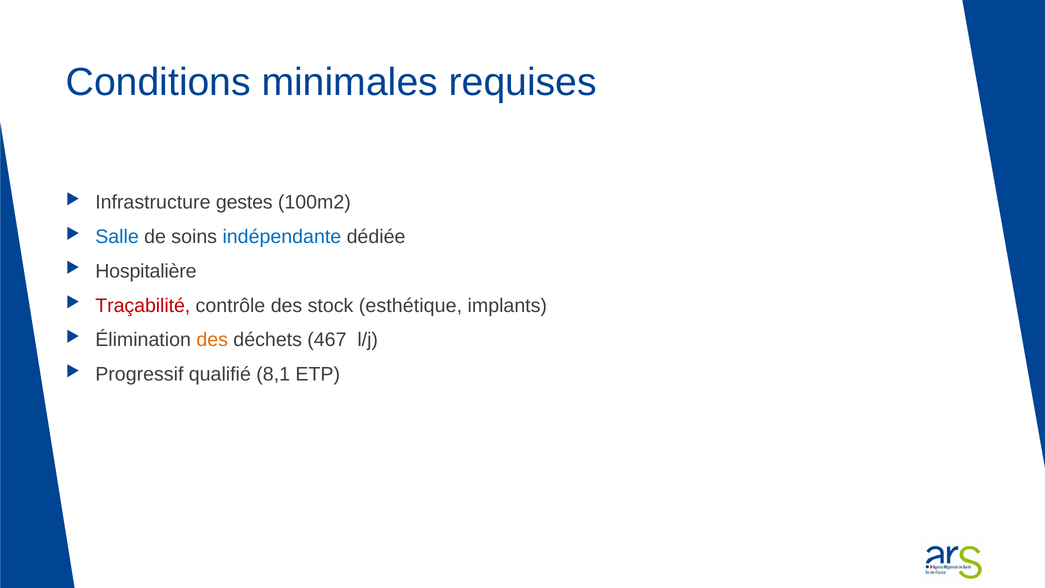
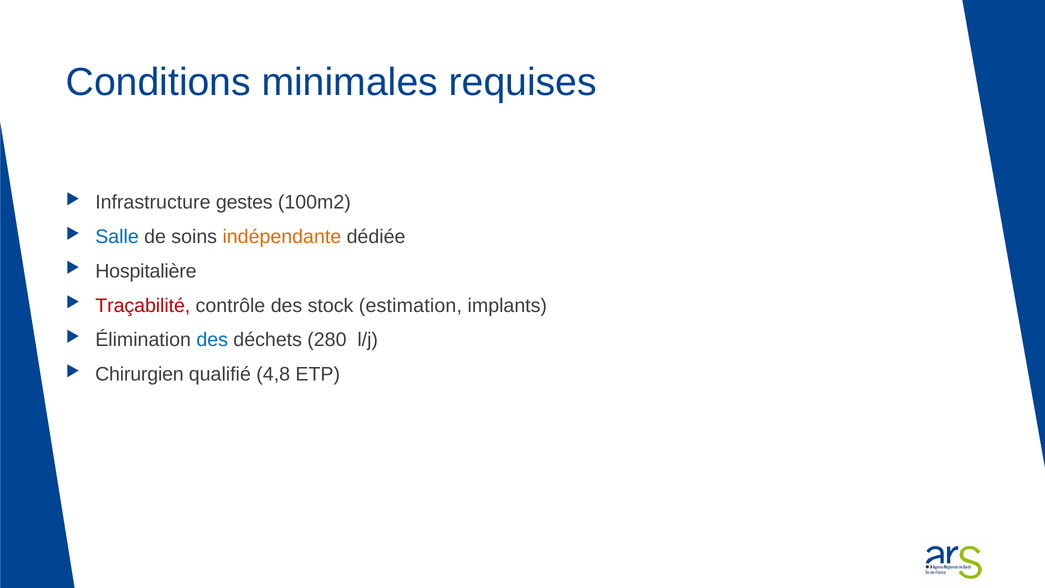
indépendante colour: blue -> orange (282, 237)
esthétique: esthétique -> estimation (410, 305)
des colour: orange -> blue (212, 340)
467: 467 -> 280 (327, 340)
Progressif: Progressif -> Chirurgien (139, 374)
8,1: 8,1 -> 4,8 (273, 374)
